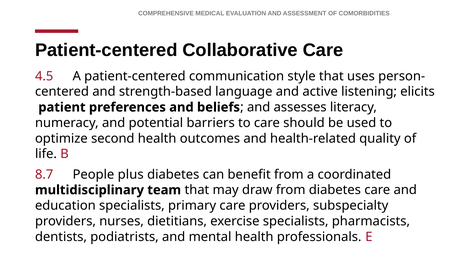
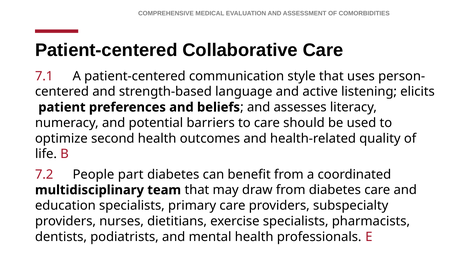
4.5: 4.5 -> 7.1 (44, 76)
8.7: 8.7 -> 7.2 (44, 175)
plus: plus -> part (131, 175)
